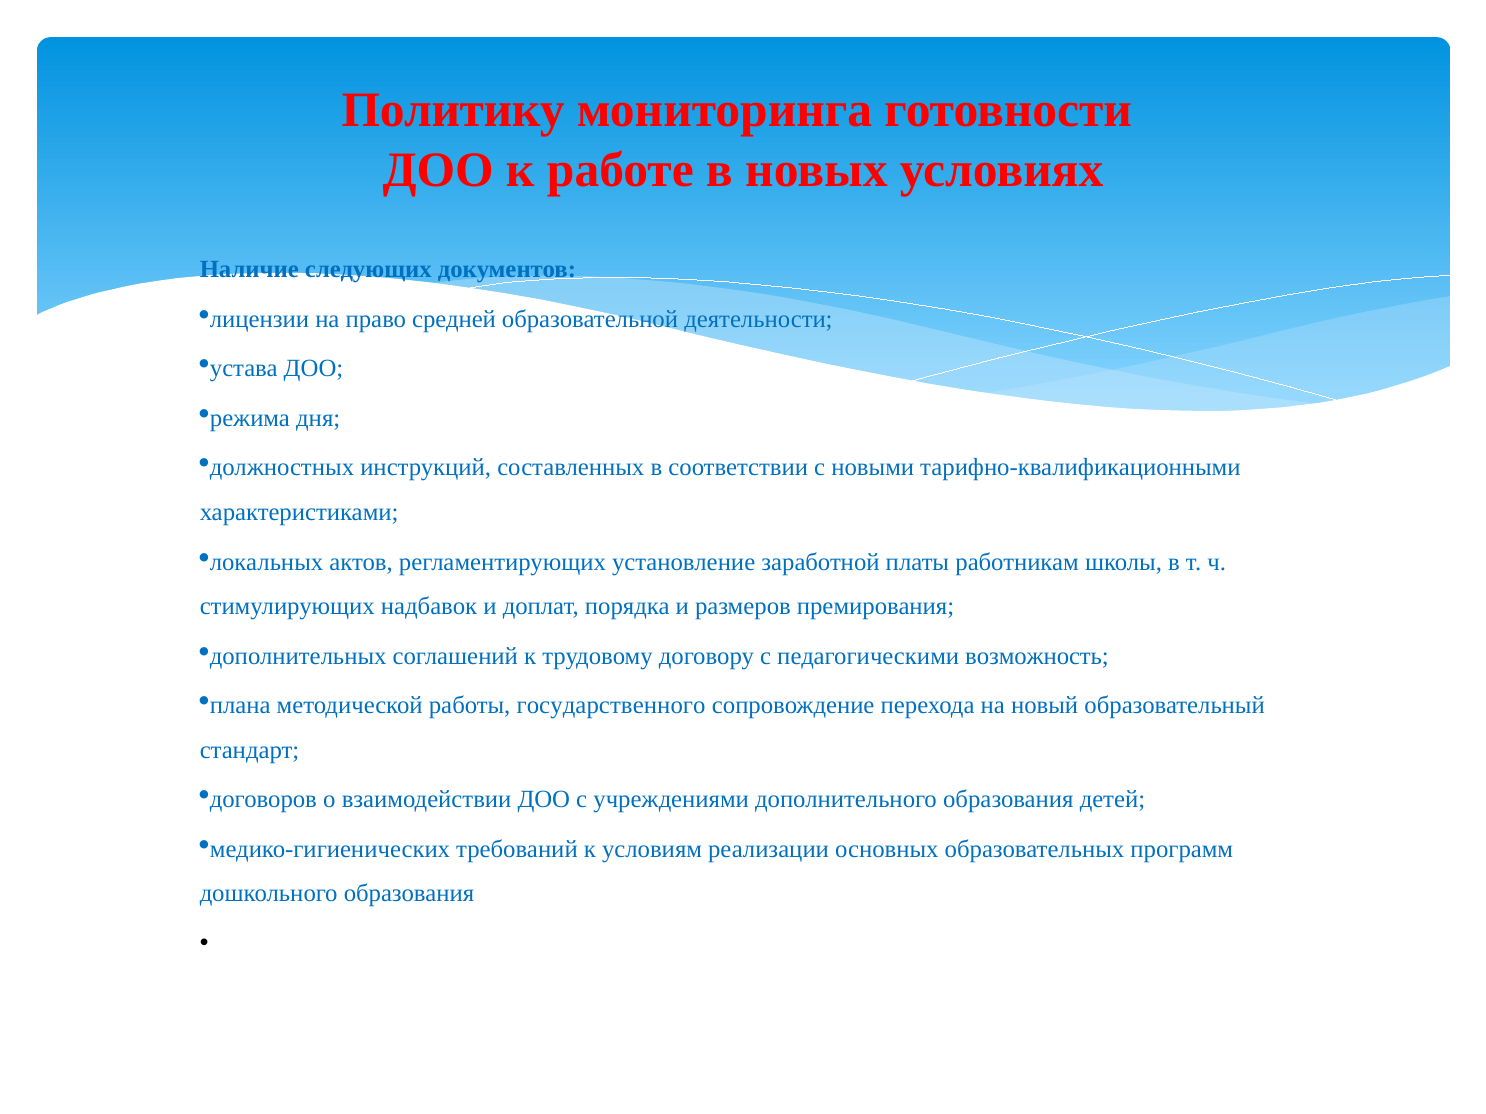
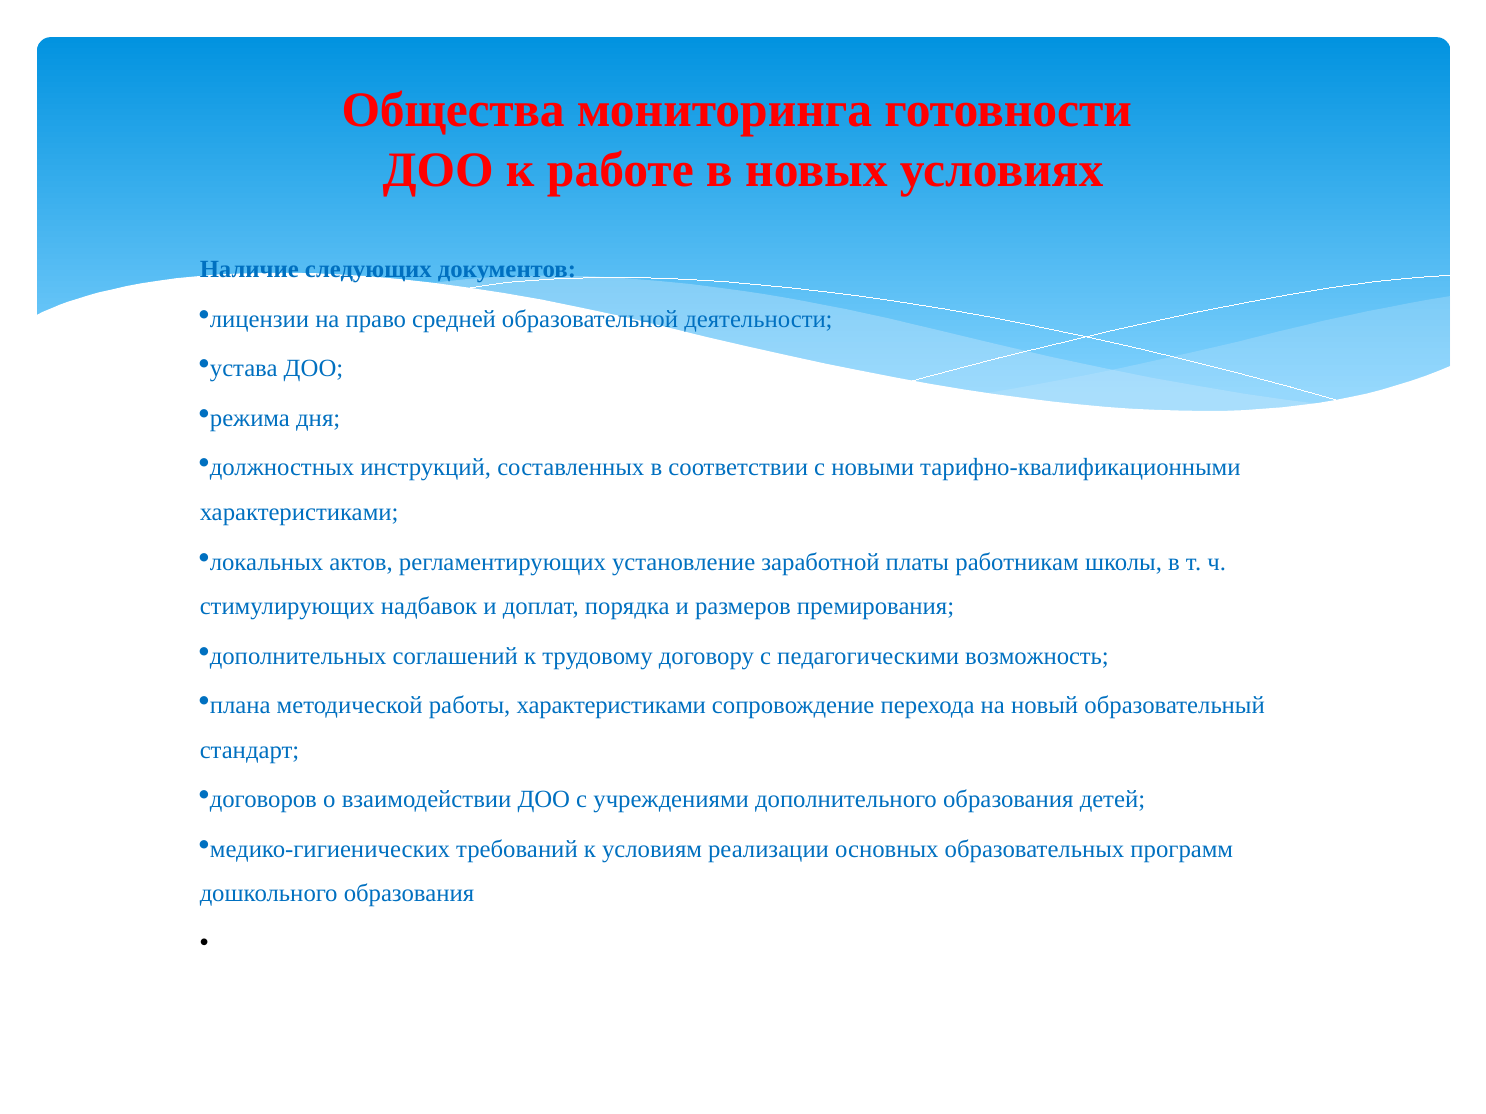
Политику: Политику -> Общества (453, 111)
работы государственного: государственного -> характеристиками (611, 706)
